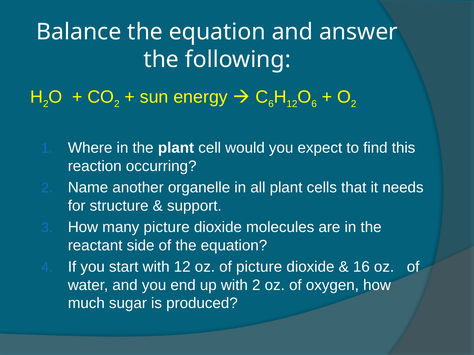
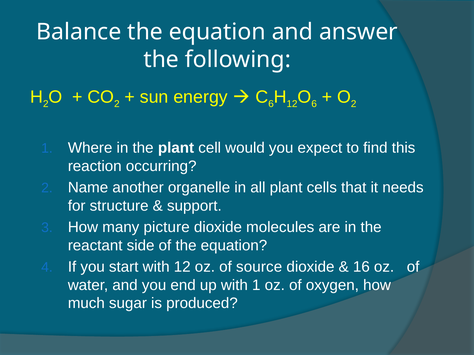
of picture: picture -> source (259, 267)
with 2: 2 -> 1 (256, 285)
